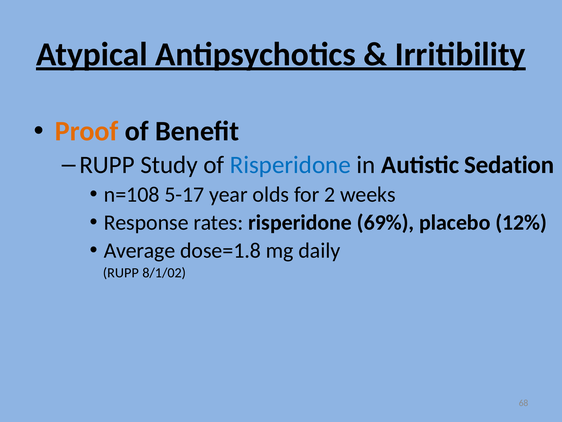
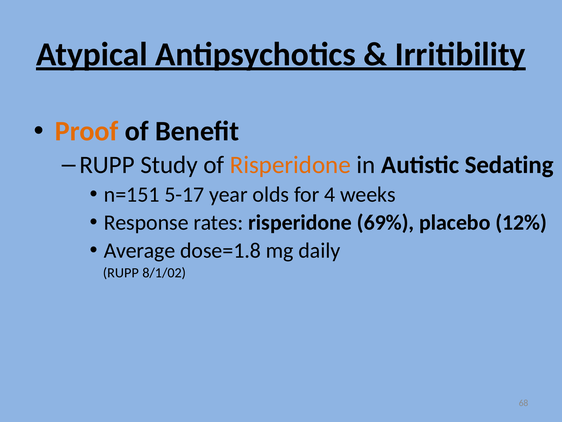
Risperidone colour: blue -> orange (290, 165)
Sedation: Sedation -> Sedating (509, 165)
n=108: n=108 -> n=151 (132, 194)
2: 2 -> 4 (330, 194)
